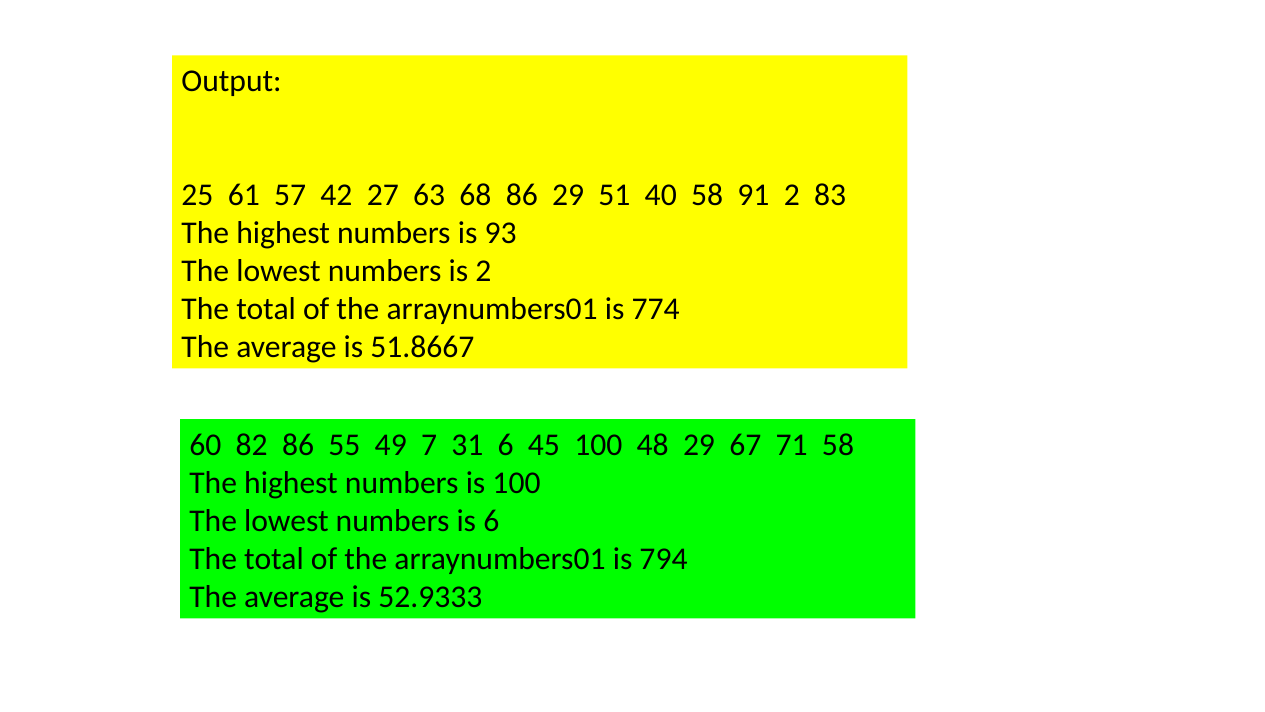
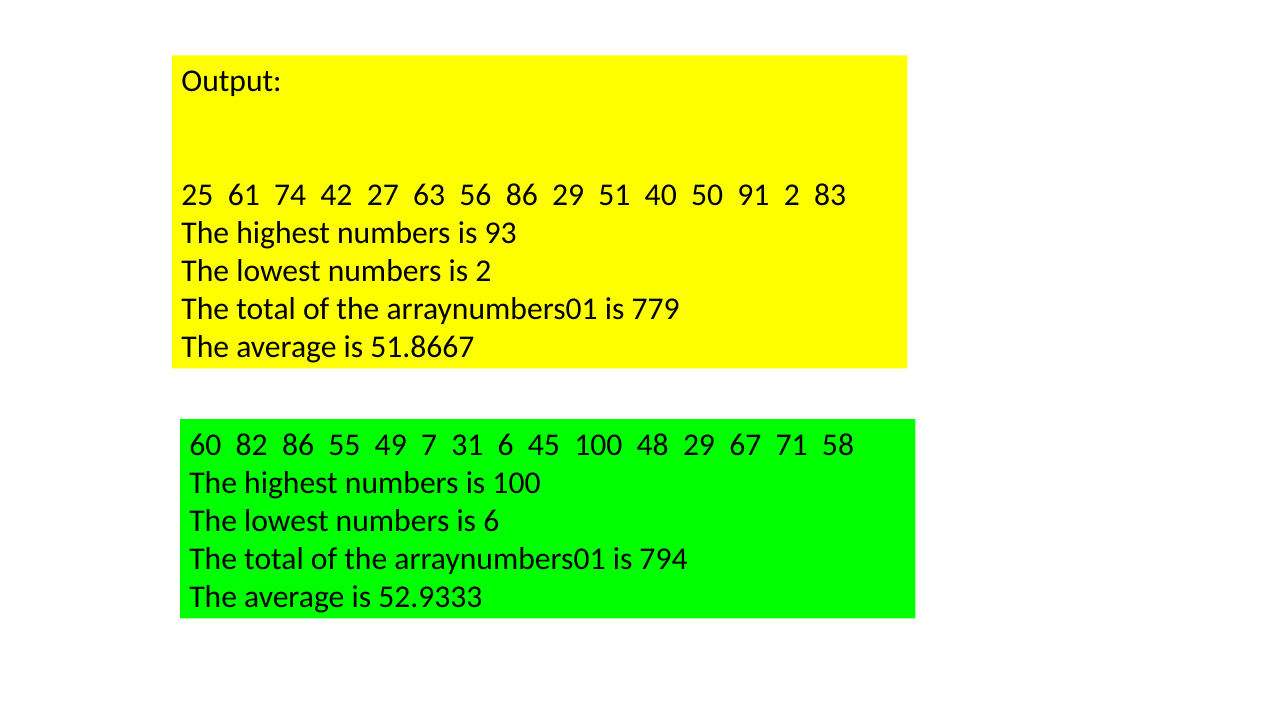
57: 57 -> 74 (290, 195)
68: 68 -> 56 (475, 195)
40 58: 58 -> 50 (707, 195)
774: 774 -> 779 (656, 309)
